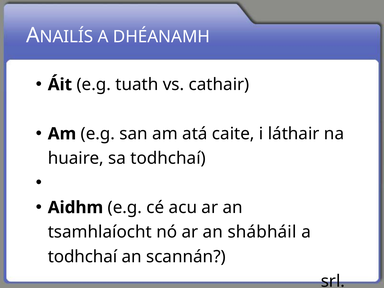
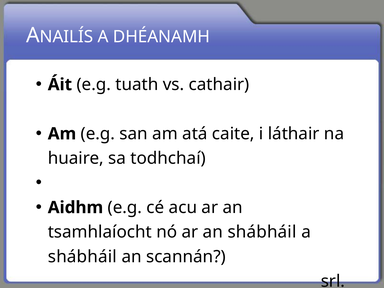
todhchaí: todhchaí -> shábháil (82, 257)
